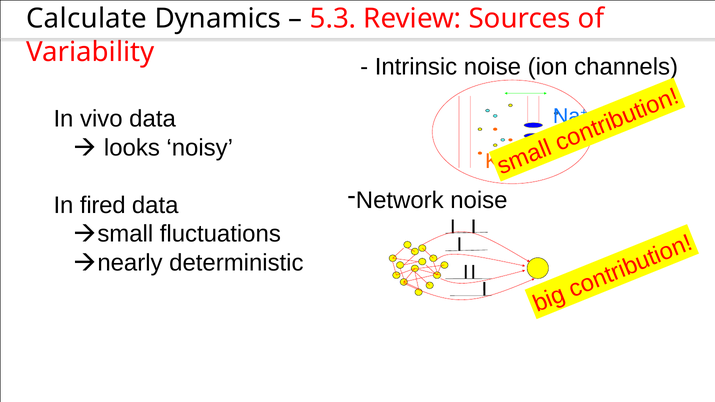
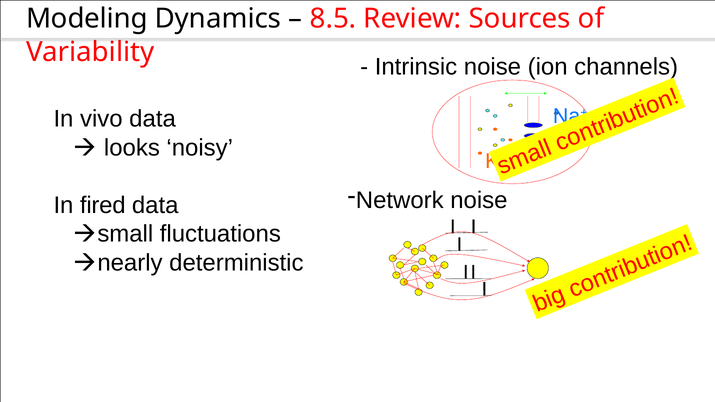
Calculate: Calculate -> Modeling (87, 19)
5.3: 5.3 -> 8.5 (333, 19)
